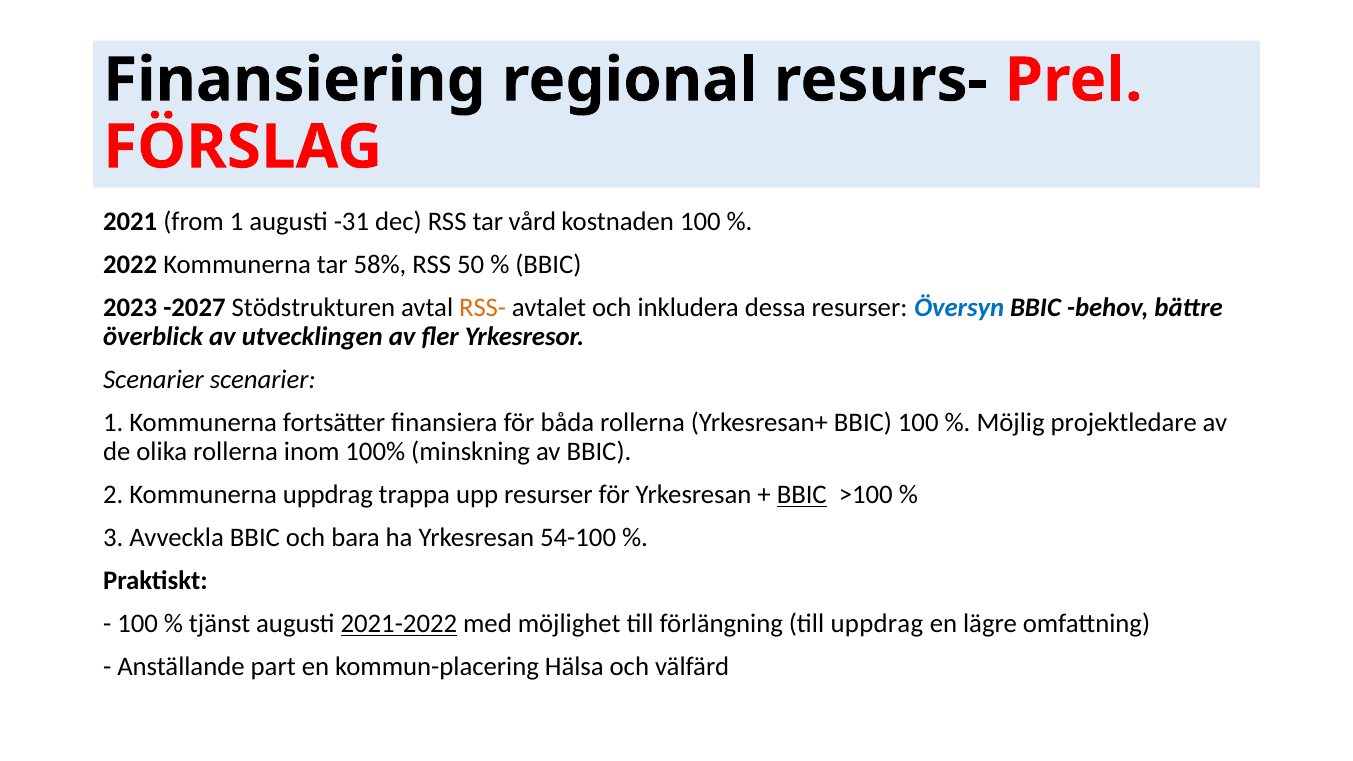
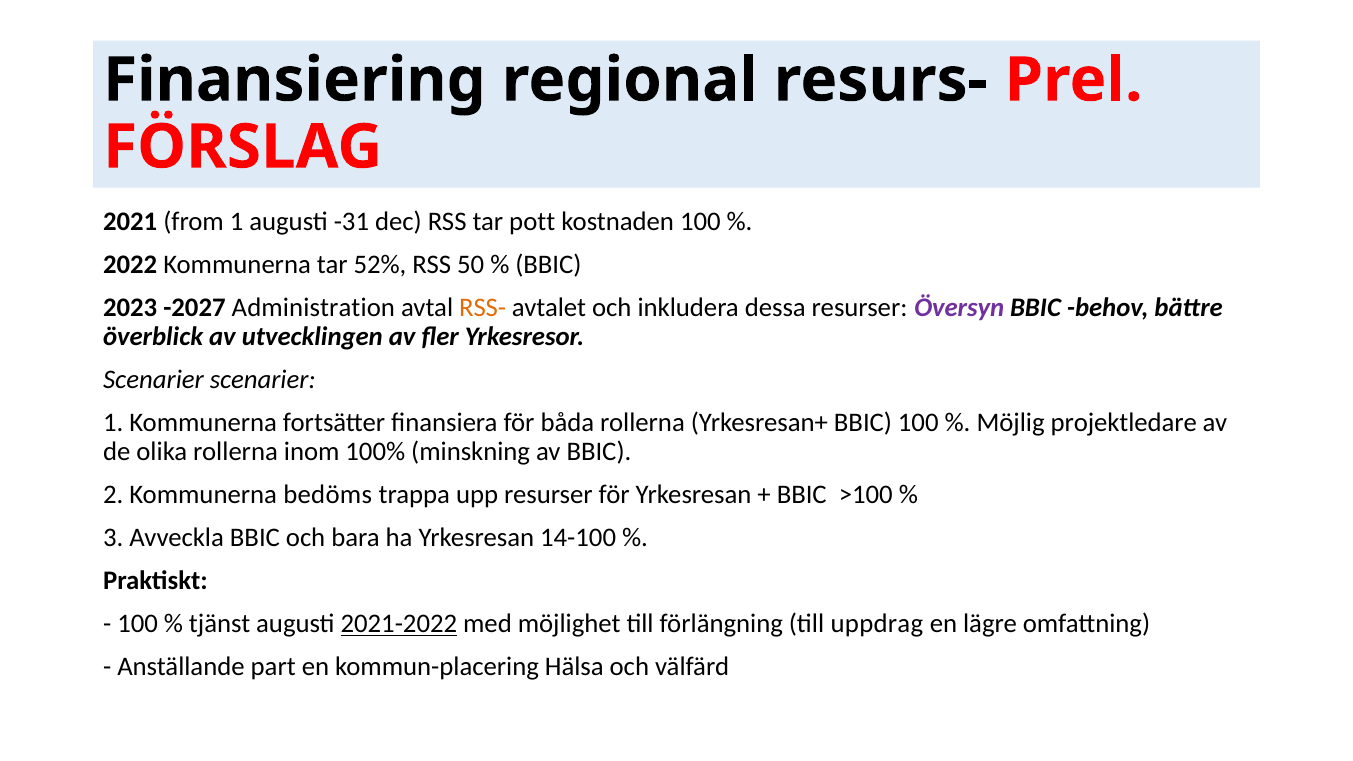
vård: vård -> pott (532, 222)
58%: 58% -> 52% (380, 265)
Stödstrukturen: Stödstrukturen -> Administration (313, 308)
Översyn colour: blue -> purple (959, 308)
Kommunerna uppdrag: uppdrag -> bedöms (328, 495)
BBIC underline: present -> none (802, 495)
54-100: 54-100 -> 14-100 (578, 538)
